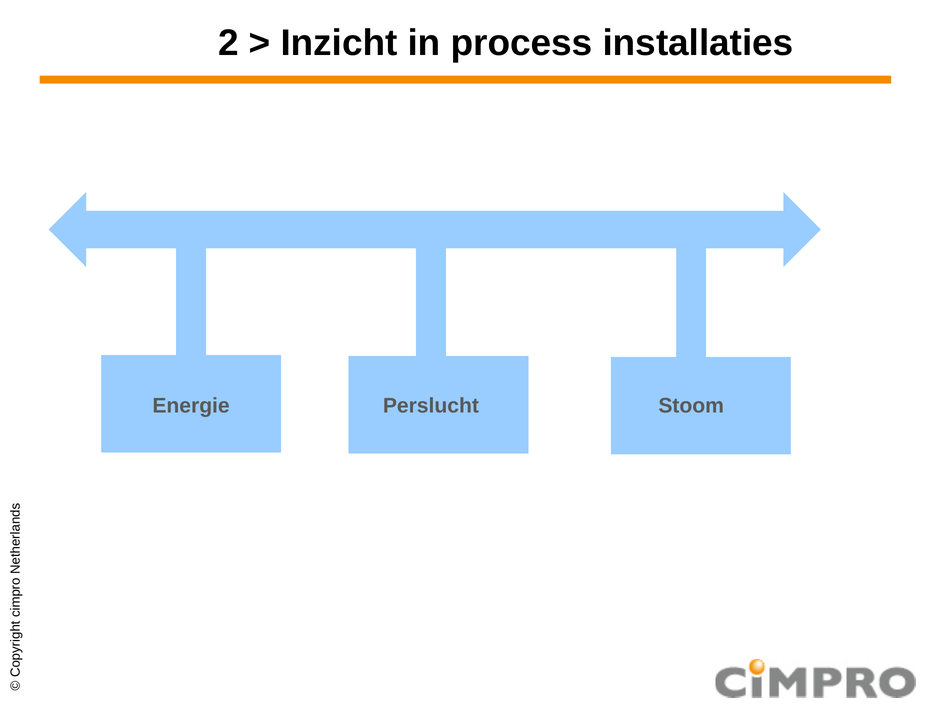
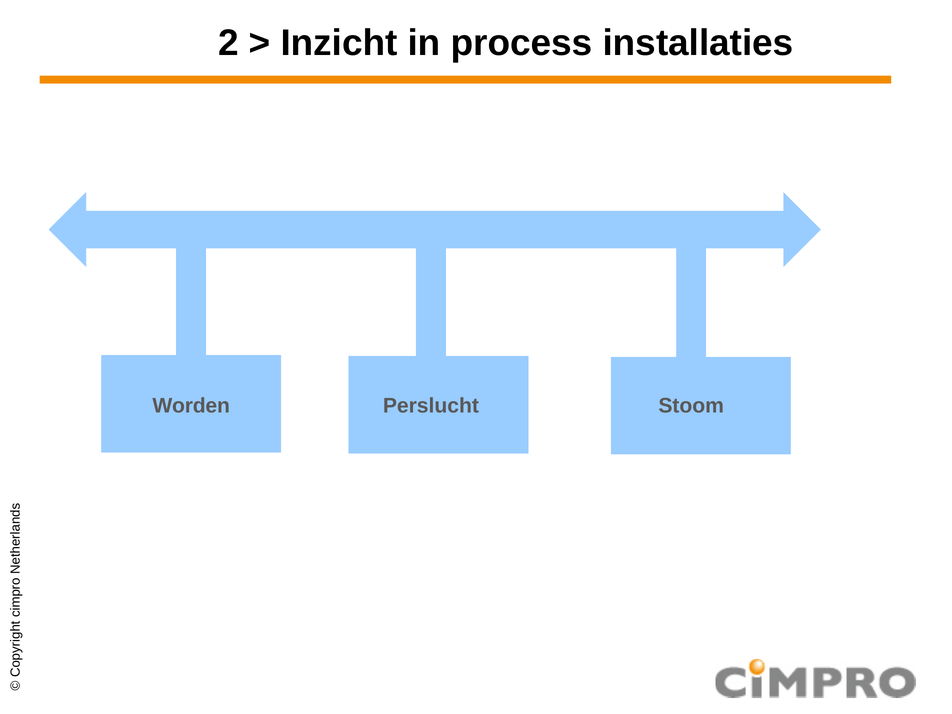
Energie: Energie -> Worden (191, 406)
